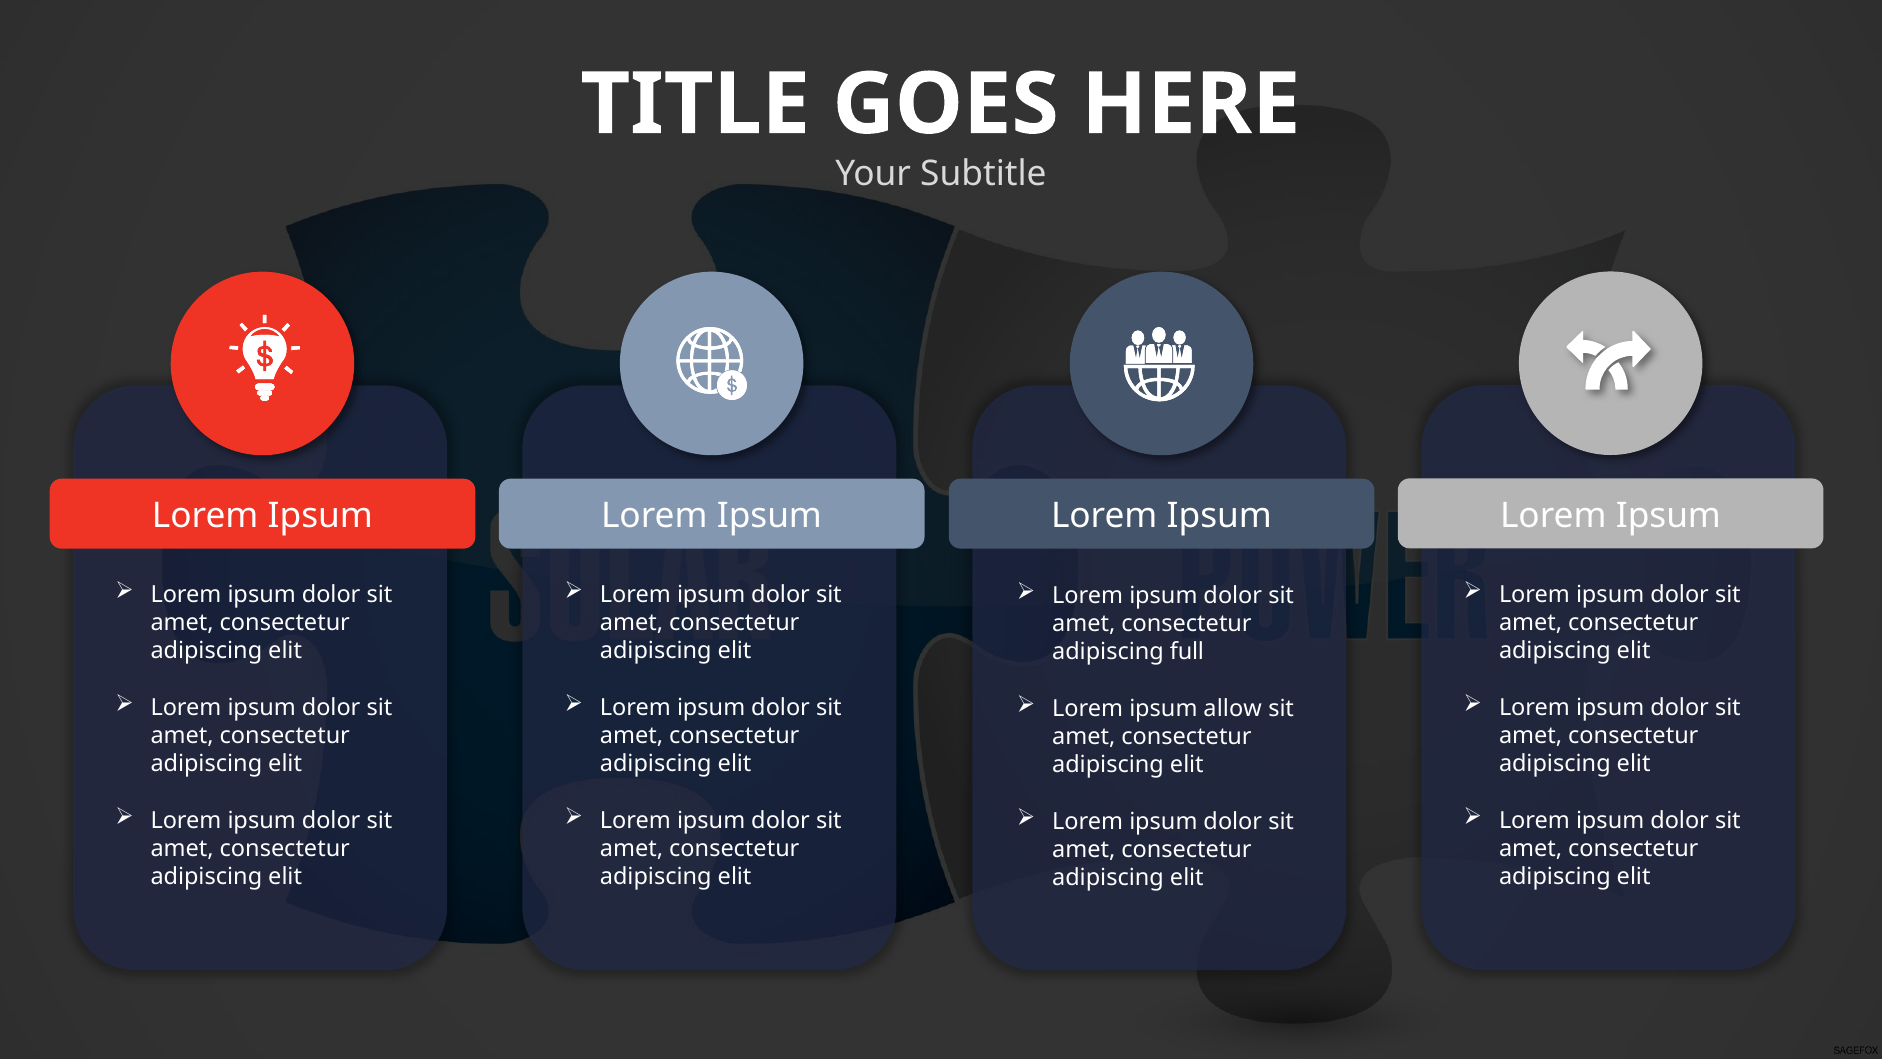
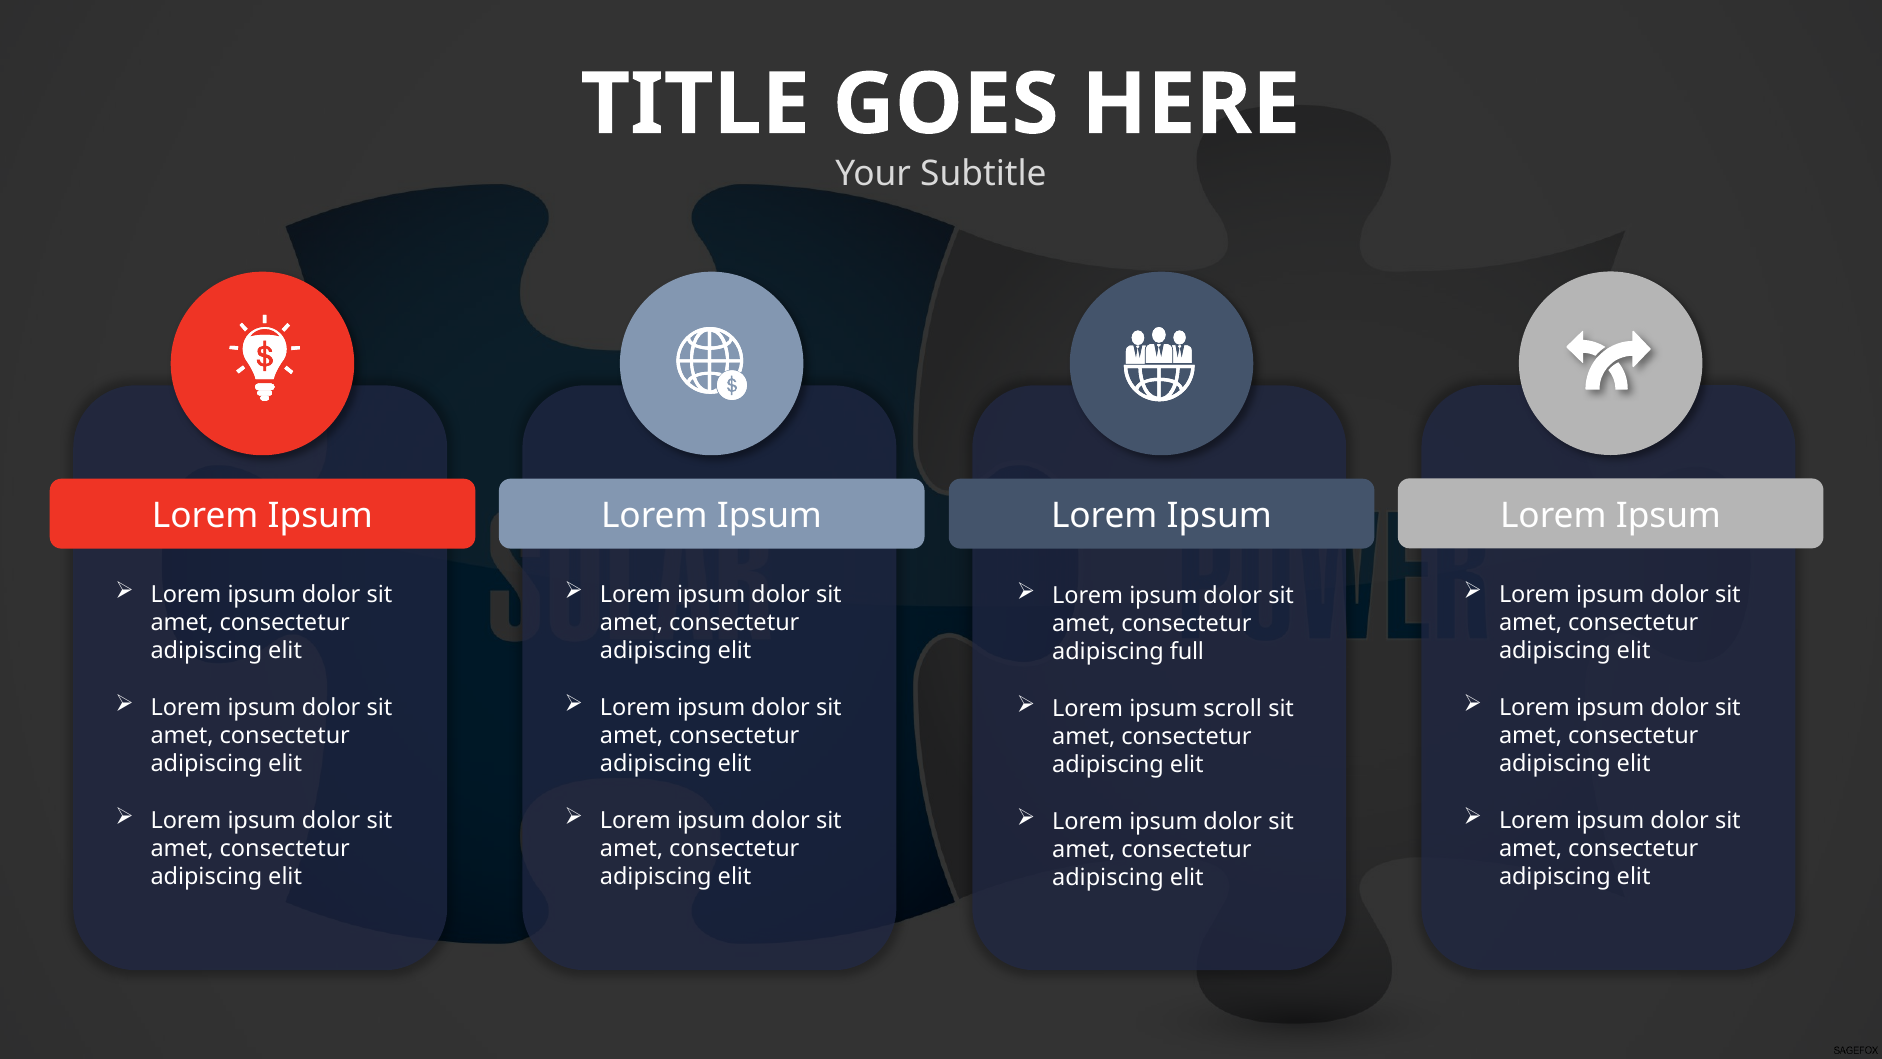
allow: allow -> scroll (1233, 708)
